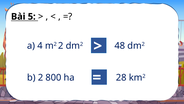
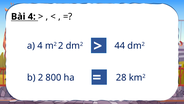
Bài 5: 5 -> 4 (32, 17)
48: 48 -> 44 (120, 45)
